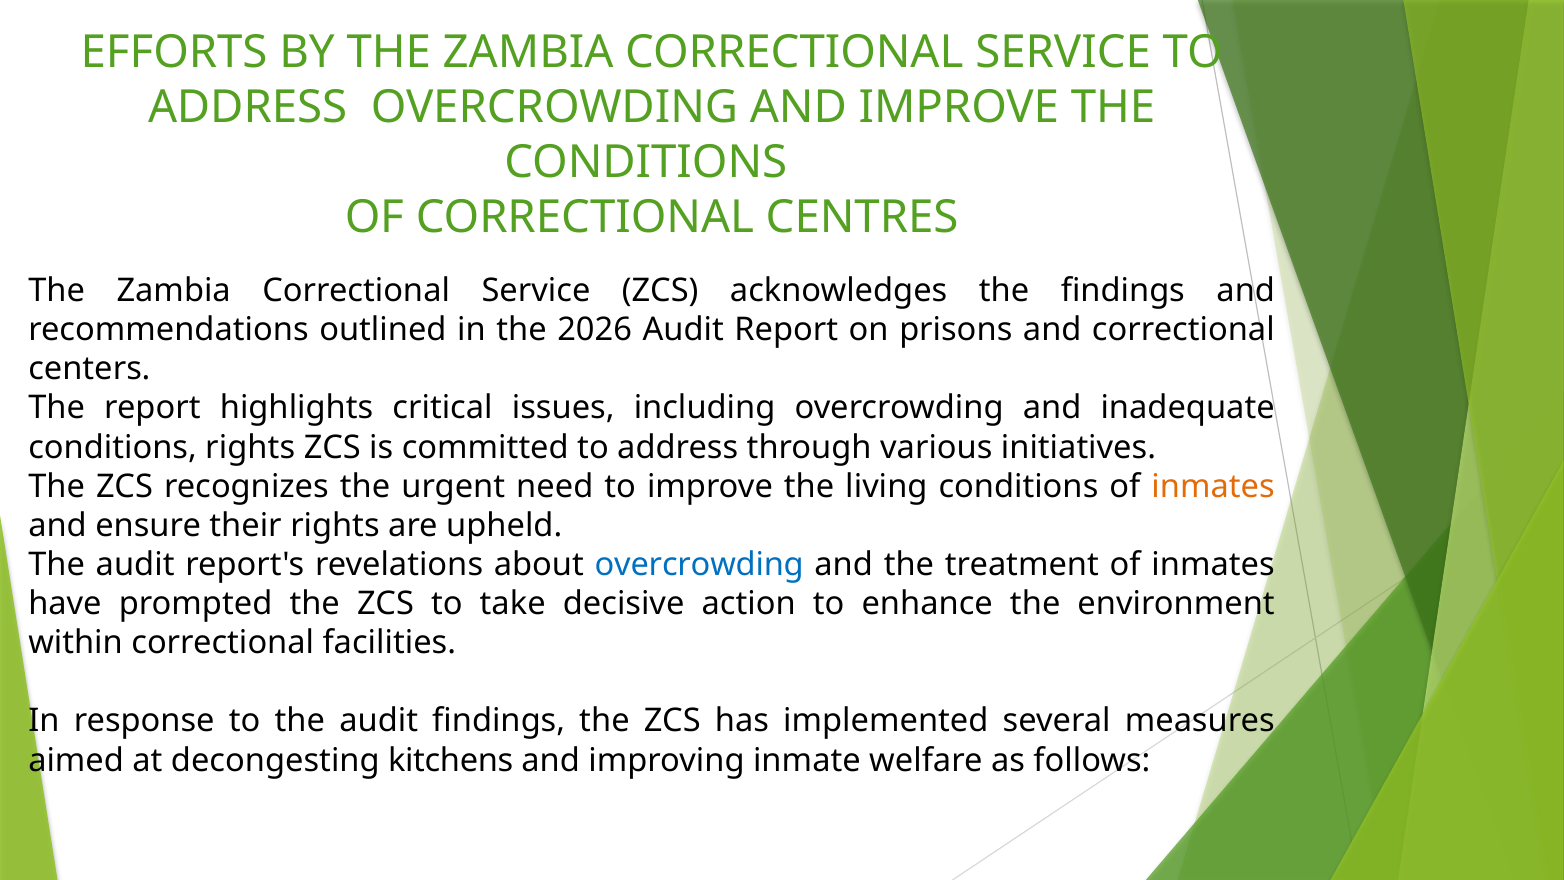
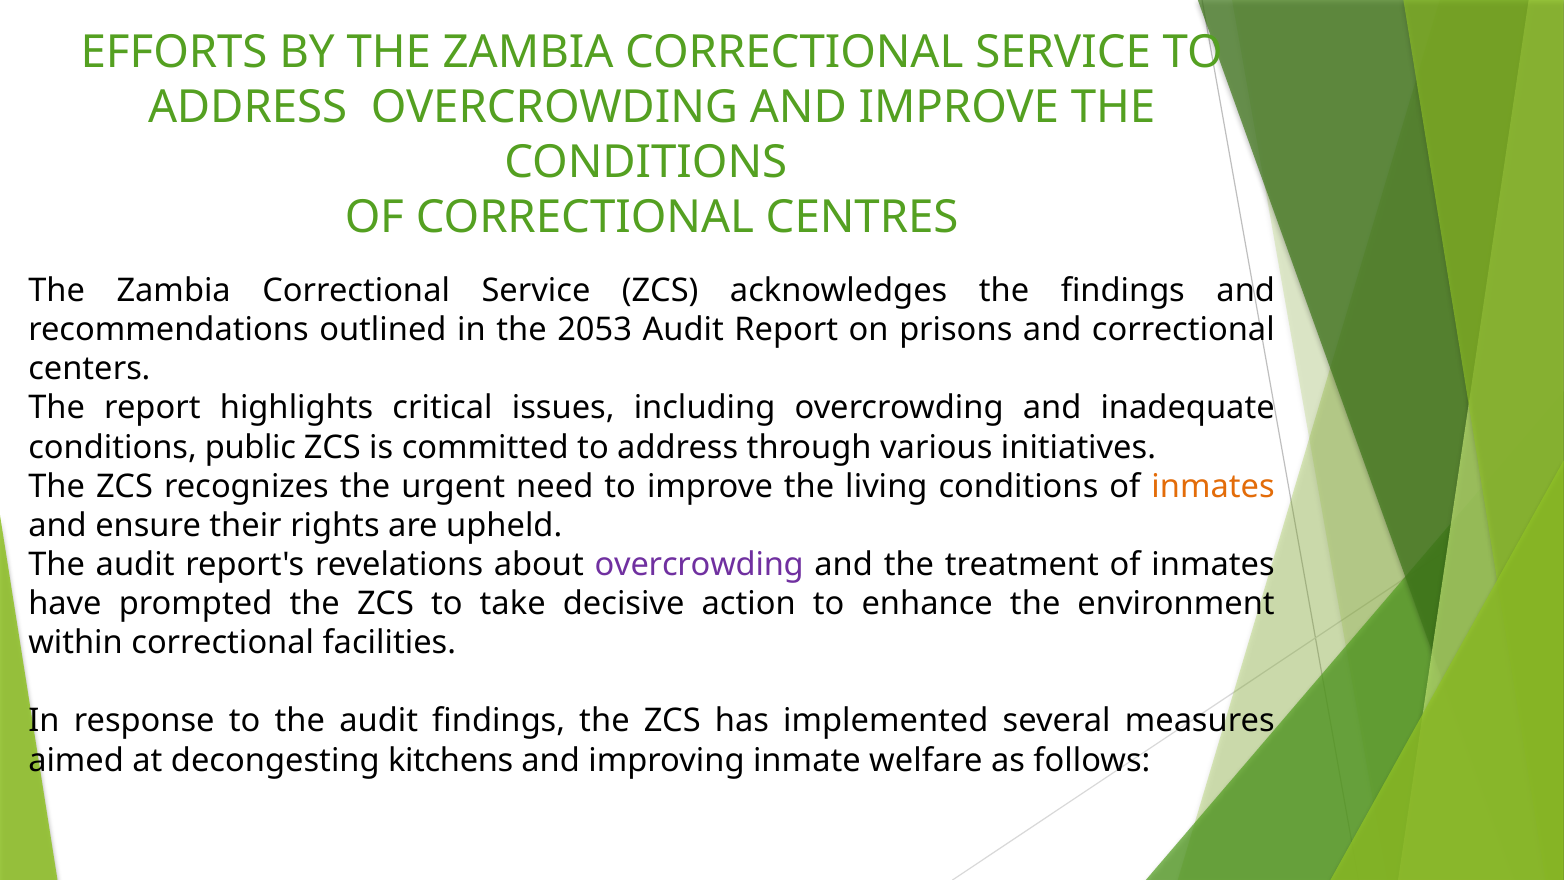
2026: 2026 -> 2053 (595, 330)
conditions rights: rights -> public (250, 447)
overcrowding colour: blue -> purple (699, 564)
